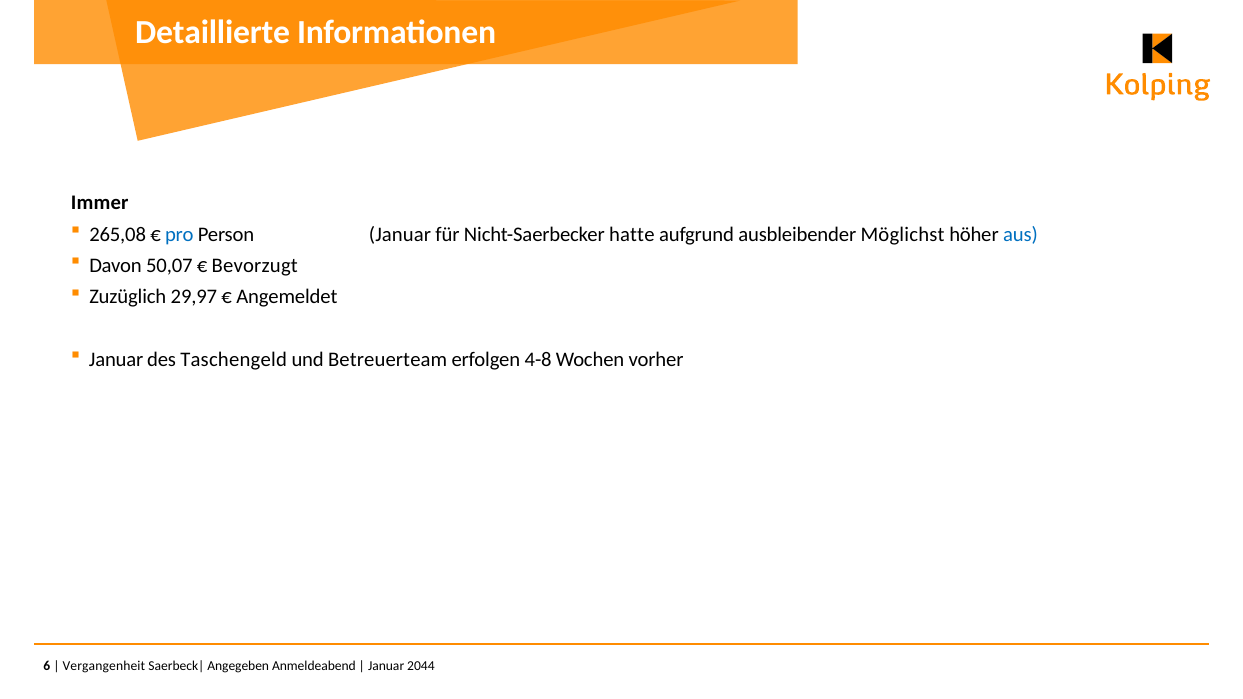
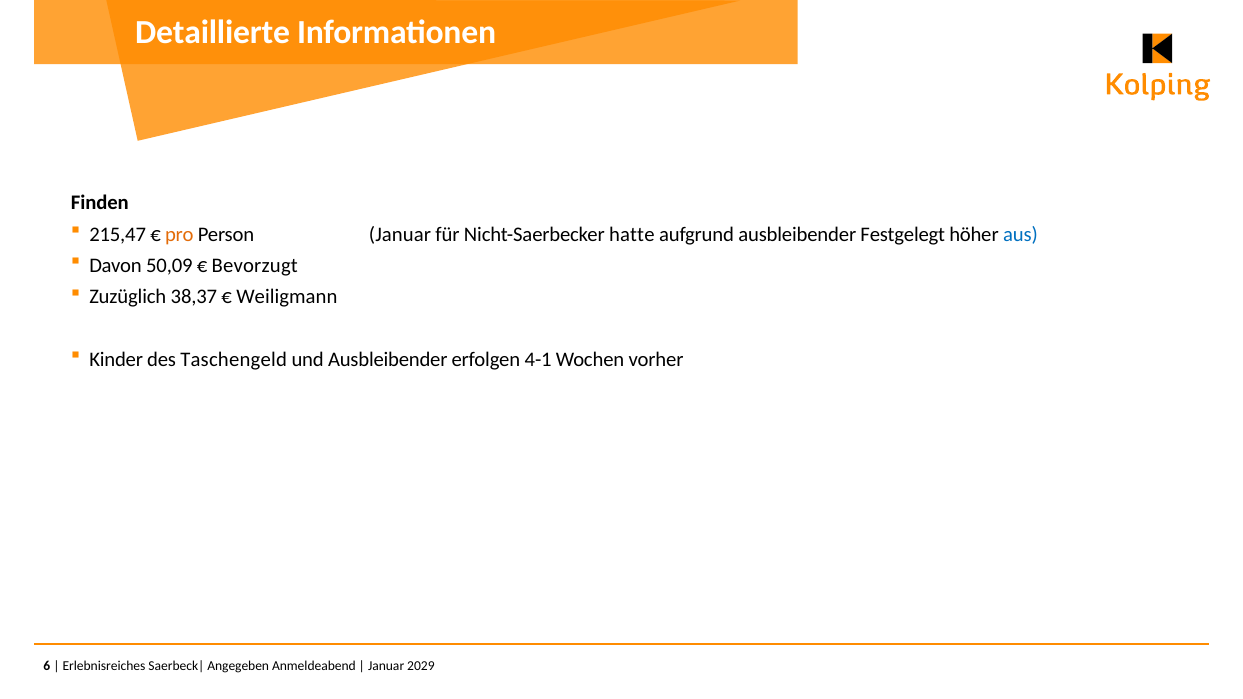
Immer: Immer -> Finden (100, 203)
265,08: 265,08 -> 215,47 (118, 234)
pro colour: blue -> orange (179, 234)
Möglichst: Möglichst -> Festgelegt (903, 234)
50,07: 50,07 -> 50,09 (169, 266)
29,97: 29,97 -> 38,37 (194, 297)
Angemeldet: Angemeldet -> Weiligmann (287, 297)
Januar: Januar -> Kinder (116, 359)
und Betreuerteam: Betreuerteam -> Ausbleibender (388, 359)
4-8: 4-8 -> 4-1 (538, 359)
Vergangenheit: Vergangenheit -> Erlebnisreiches (104, 667)
2044: 2044 -> 2029 (421, 667)
